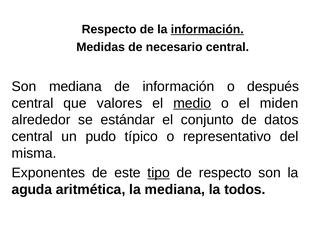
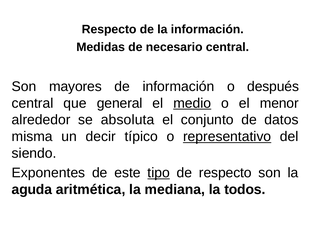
información underline: present -> none (207, 29)
Son mediana: mediana -> mayores (75, 86)
valores: valores -> general (120, 103)
miden: miden -> menor (279, 103)
estándar: estándar -> absoluta (128, 120)
central: central -> misma (32, 136)
pudo: pudo -> decir (101, 136)
representativo underline: none -> present (227, 136)
misma: misma -> siendo (34, 153)
